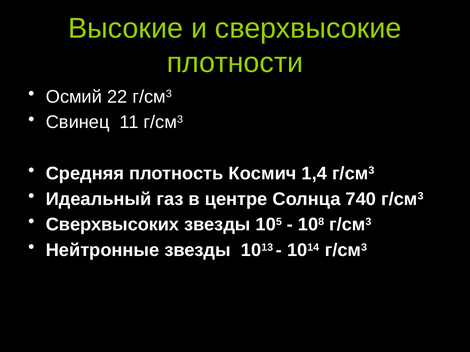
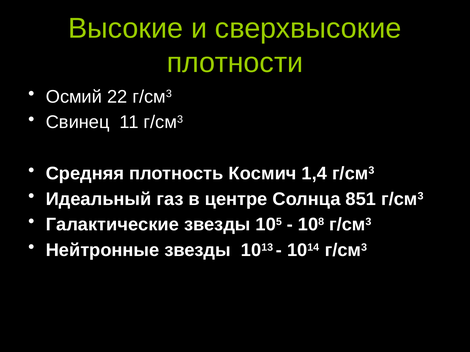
740: 740 -> 851 (361, 199)
Сверхвысоких: Сверхвысоких -> Галактические (112, 225)
